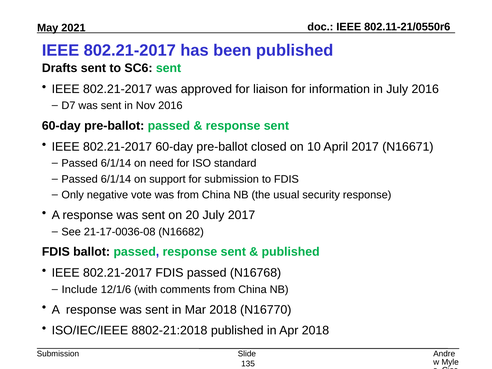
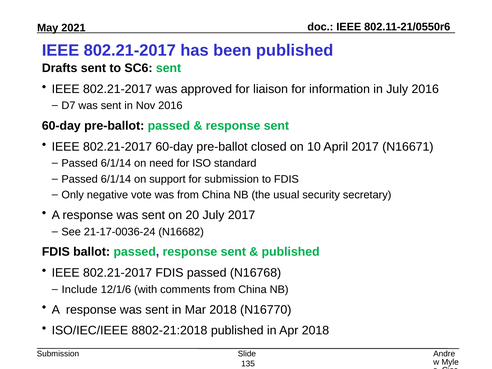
security response: response -> secretary (367, 195)
21-17-0036-08: 21-17-0036-08 -> 21-17-0036-24 (120, 232)
